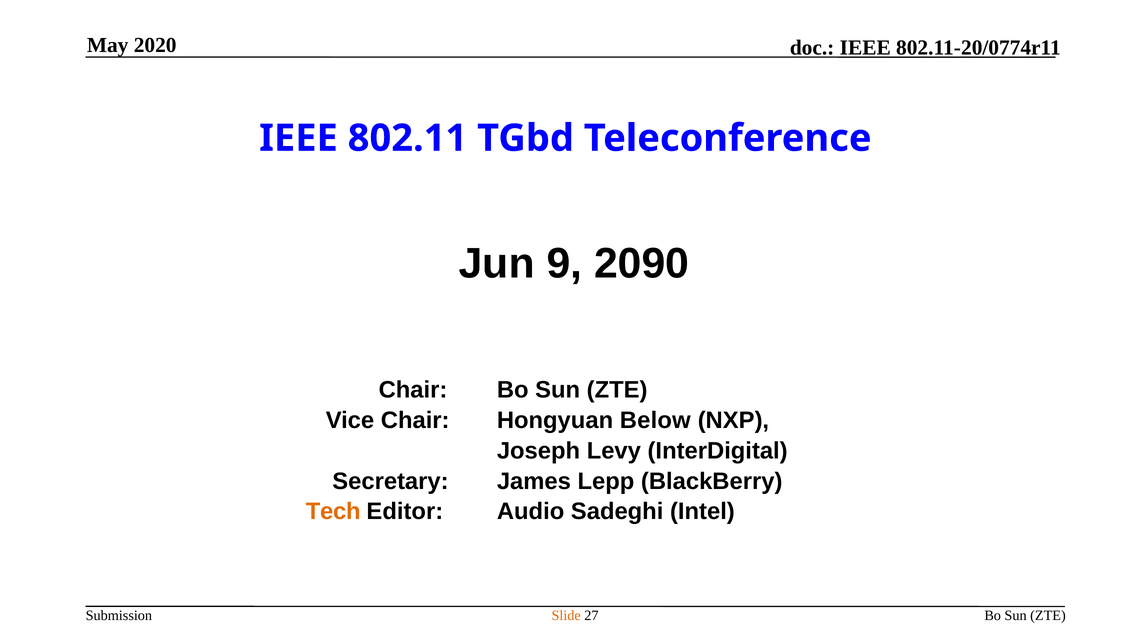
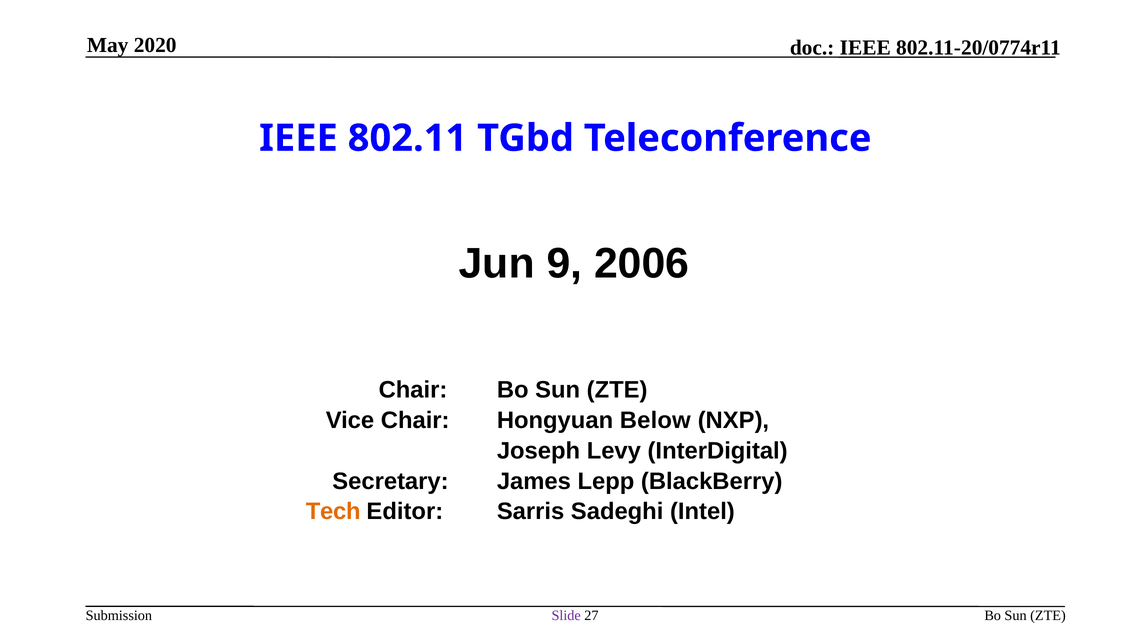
2090: 2090 -> 2006 (642, 264)
Audio: Audio -> Sarris (531, 511)
Slide colour: orange -> purple (566, 616)
